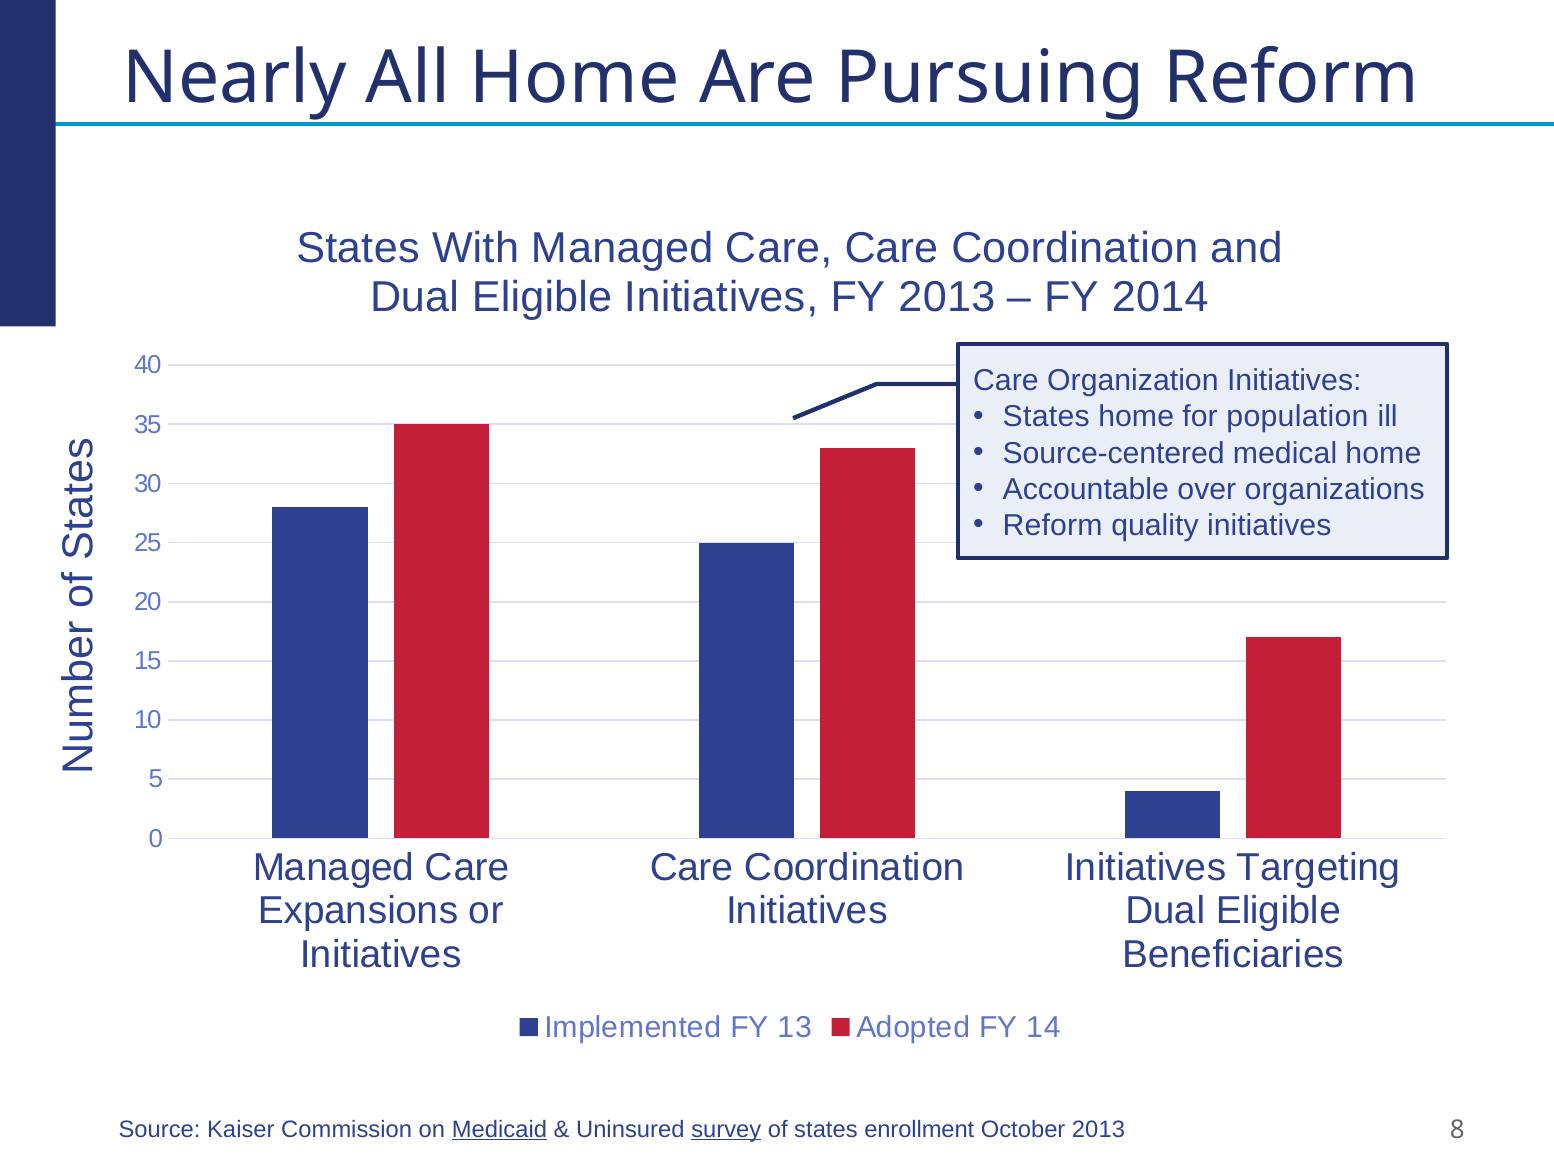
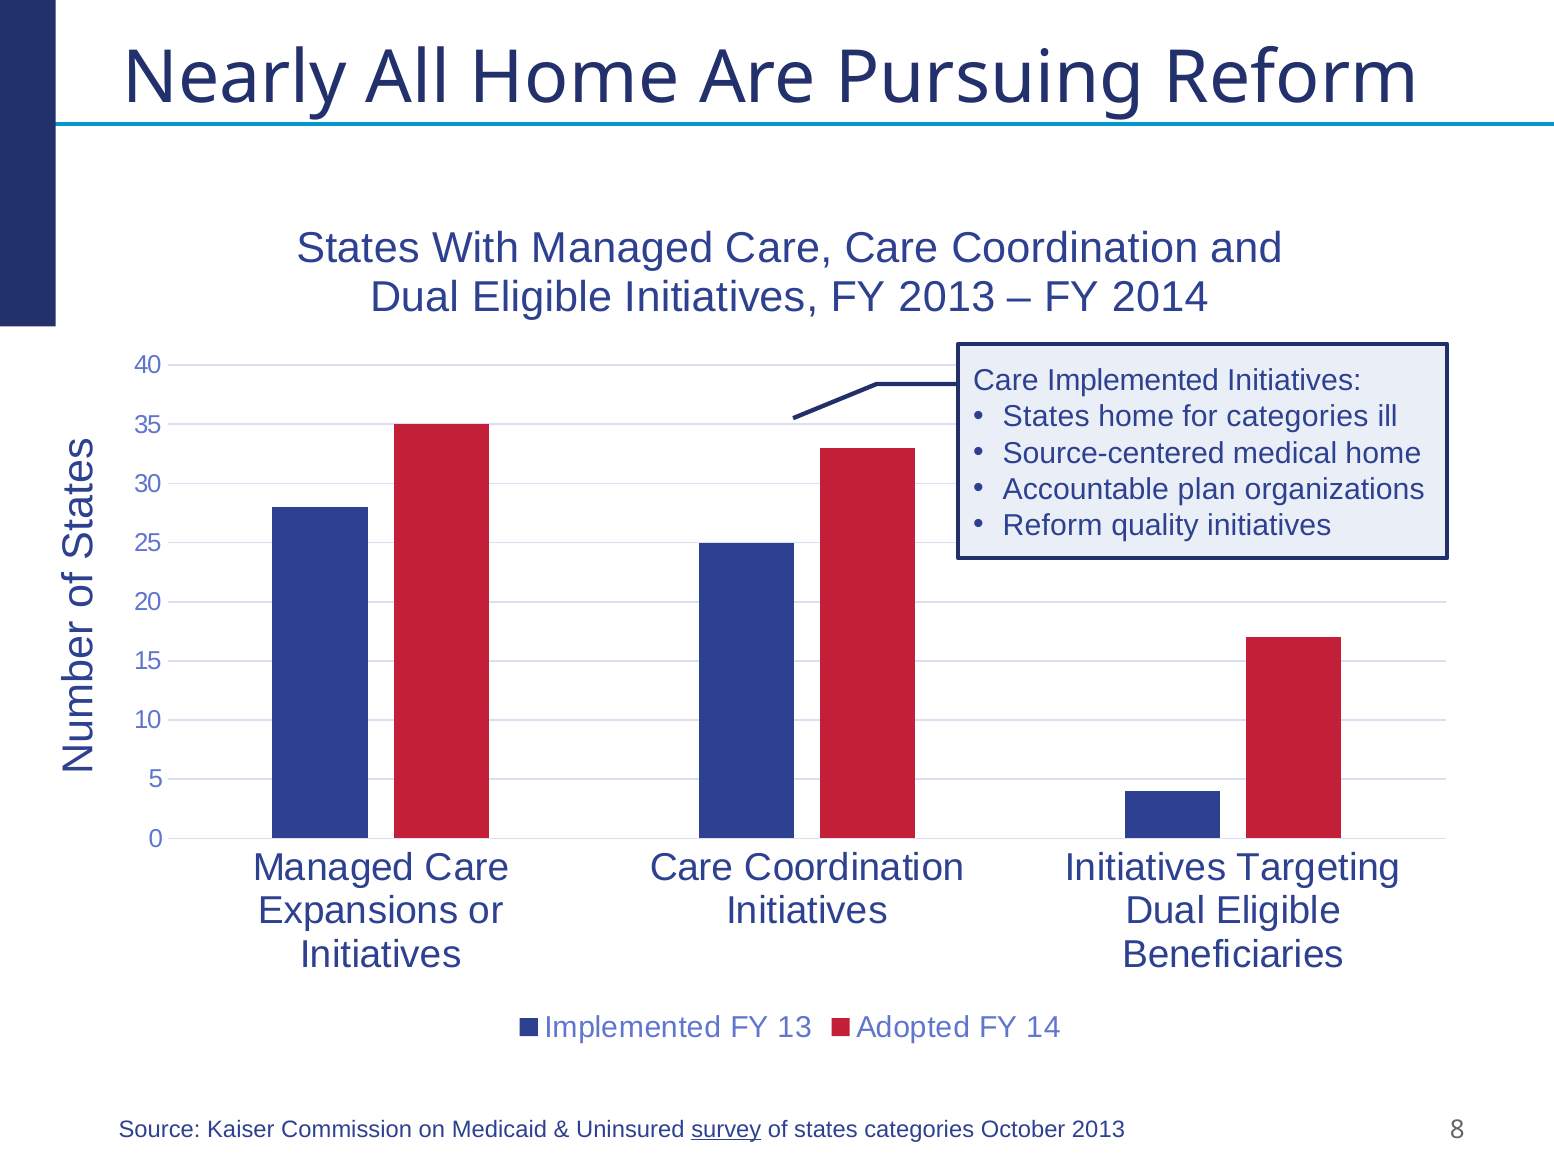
Care Organization: Organization -> Implemented (1133, 381)
for population: population -> categories (1297, 417)
over: over -> plan (1207, 490)
Medicaid underline: present -> none (499, 1130)
states enrollment: enrollment -> categories (919, 1130)
